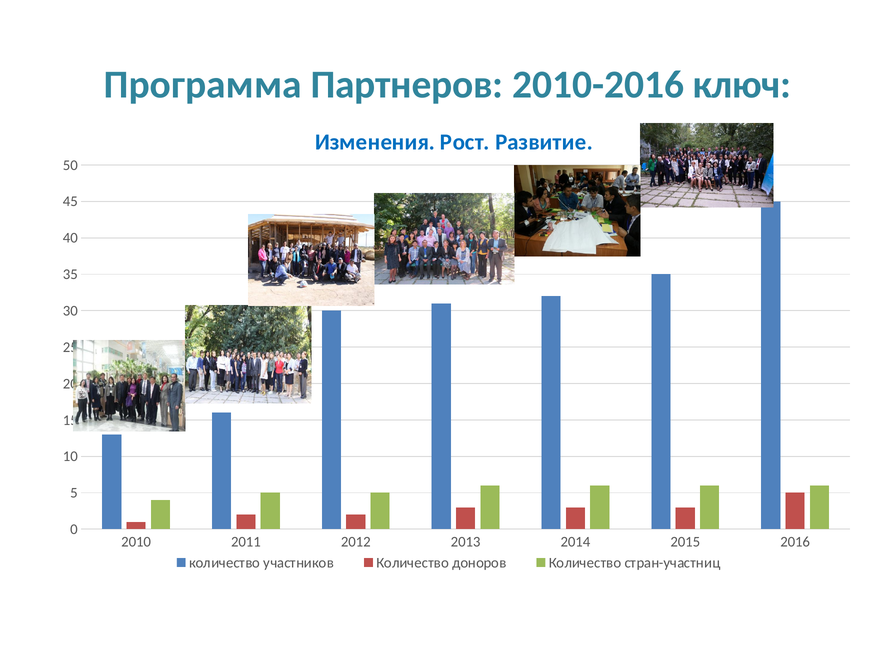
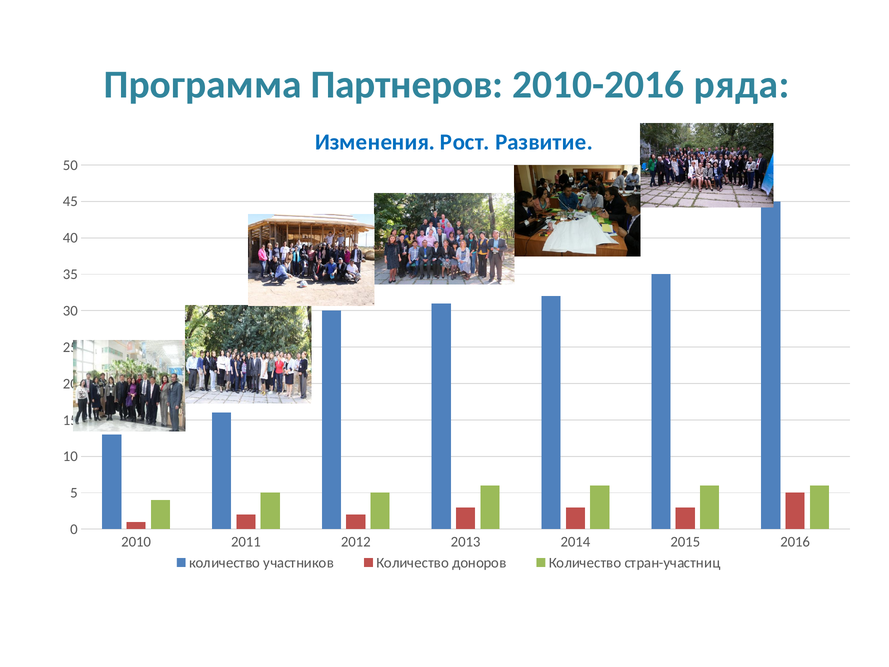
ключ: ключ -> ряда (742, 85)
